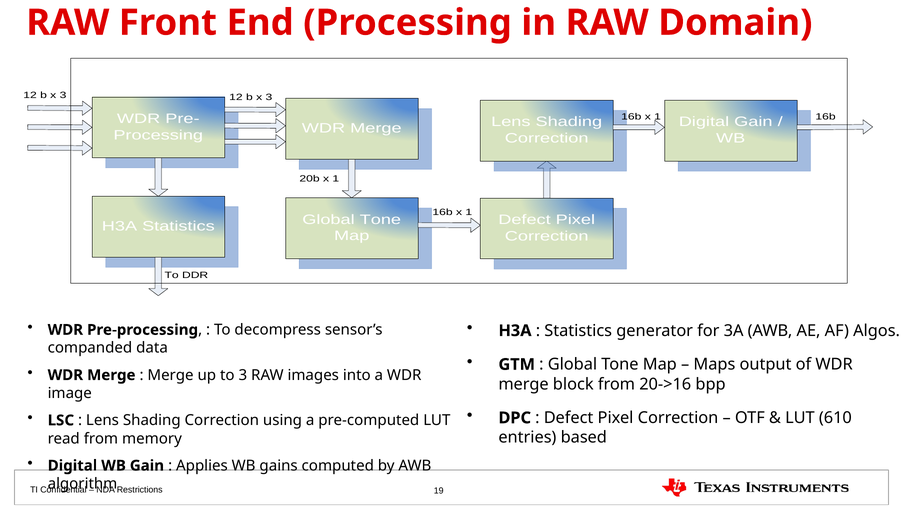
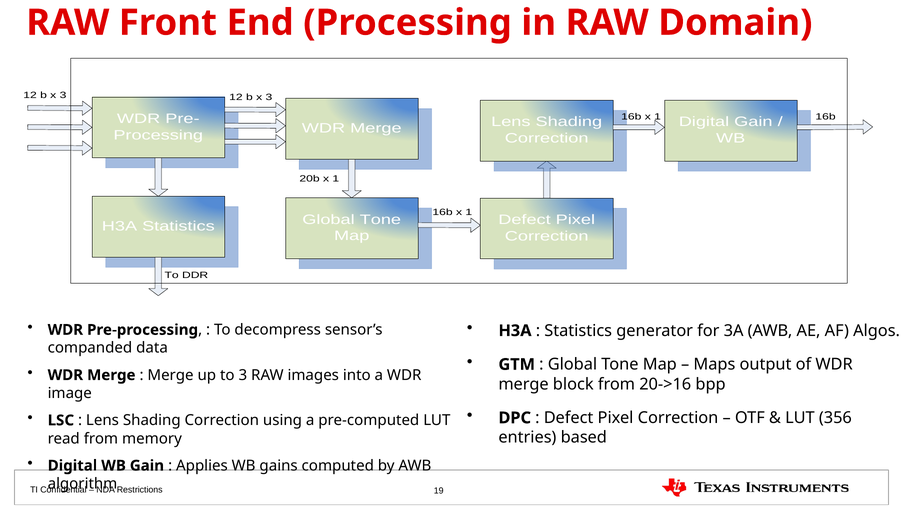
610: 610 -> 356 (835, 418)
